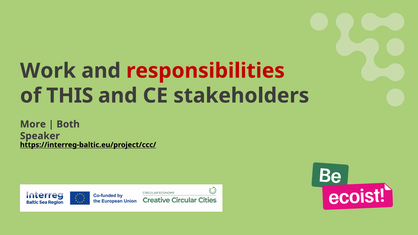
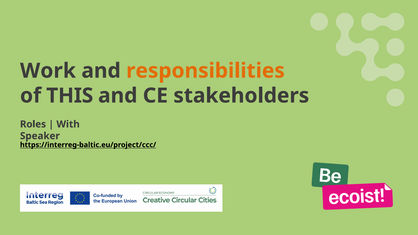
responsibilities colour: red -> orange (205, 71)
More: More -> Roles (33, 124)
Both: Both -> With (68, 124)
